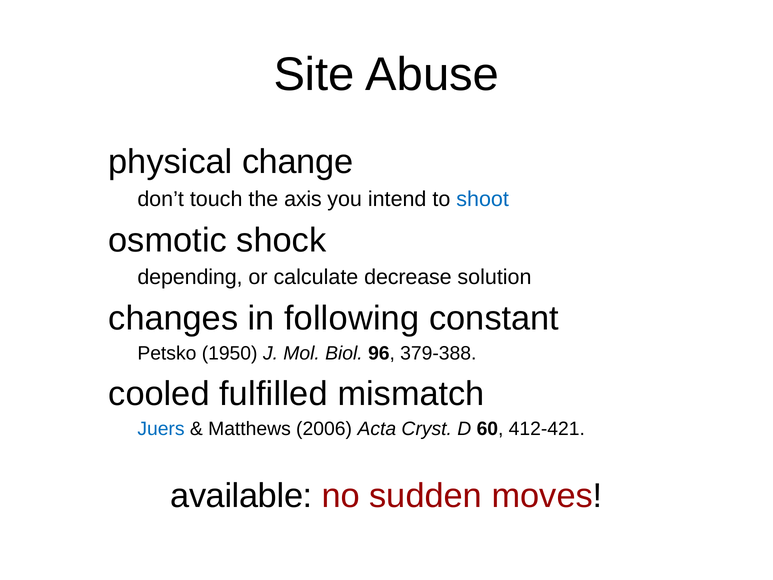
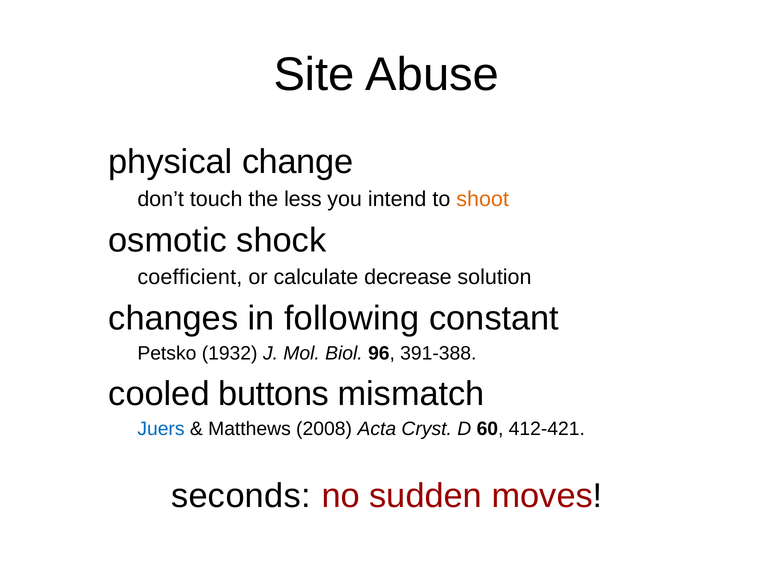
axis: axis -> less (303, 199)
shoot colour: blue -> orange (483, 199)
depending: depending -> coefficient (190, 277)
1950: 1950 -> 1932 (230, 353)
379-388: 379-388 -> 391-388 (438, 353)
fulfilled: fulfilled -> buttons (274, 394)
2006: 2006 -> 2008 (324, 429)
available: available -> seconds (241, 496)
